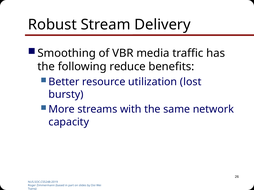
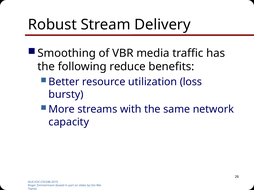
lost: lost -> loss (191, 82)
